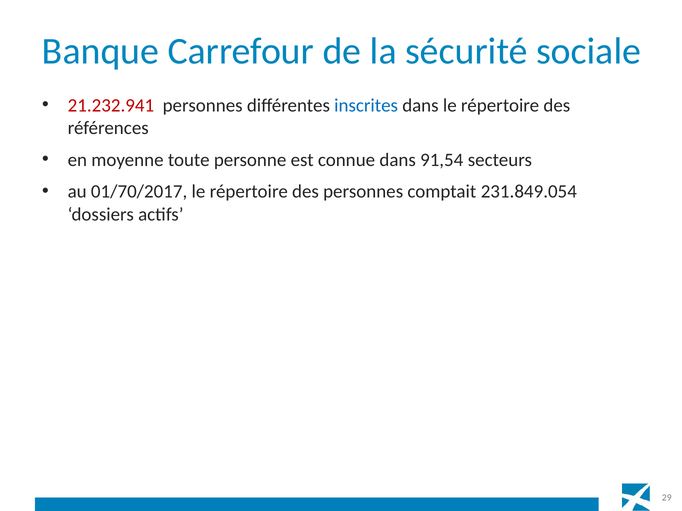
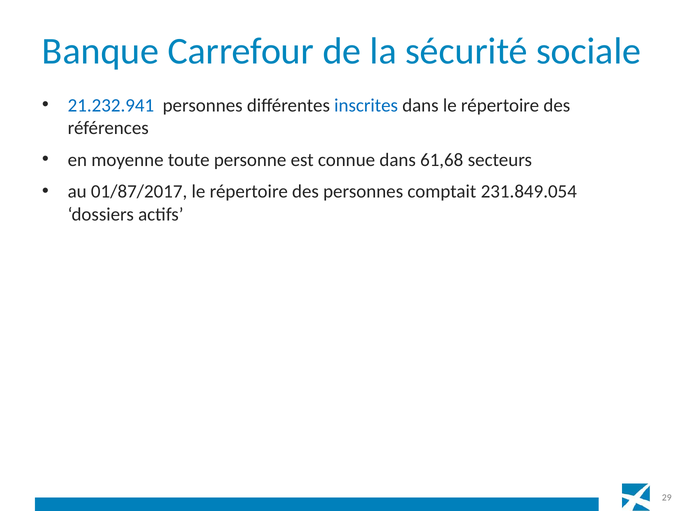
21.232.941 colour: red -> blue (111, 105)
91,54: 91,54 -> 61,68 (442, 160)
01/70/2017: 01/70/2017 -> 01/87/2017 (139, 192)
